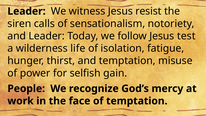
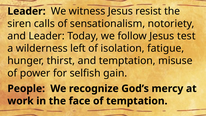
life: life -> left (78, 48)
